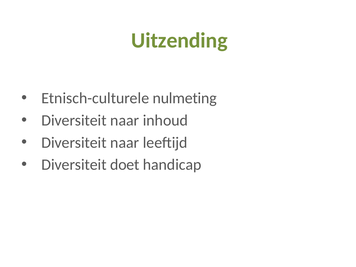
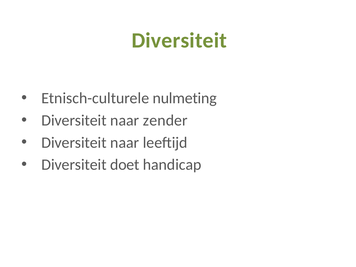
Uitzending: Uitzending -> Diversiteit (179, 40)
inhoud: inhoud -> zender (165, 120)
